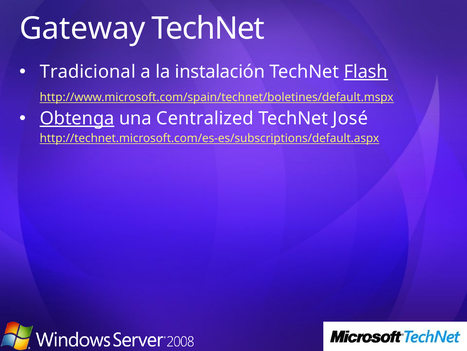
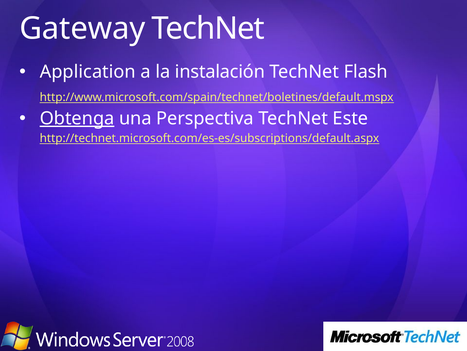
Tradicional: Tradicional -> Application (88, 72)
Flash underline: present -> none (366, 72)
Centralized: Centralized -> Perspectiva (205, 118)
José: José -> Este (350, 118)
